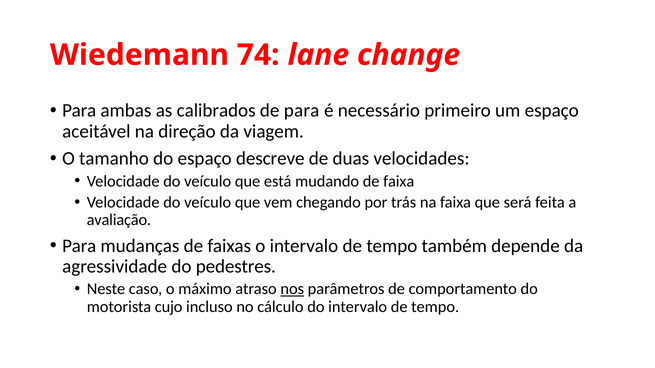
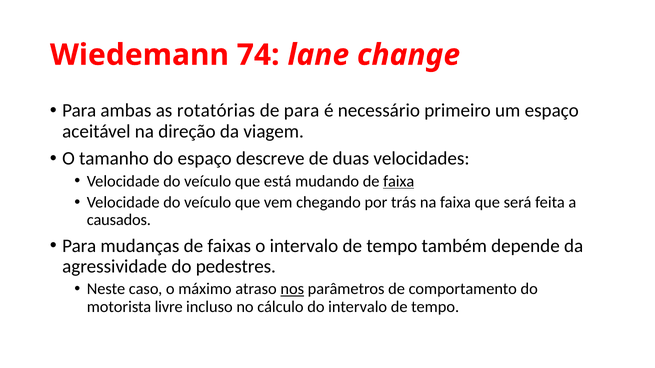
calibrados: calibrados -> rotatórias (216, 111)
faixa underline: none -> present (399, 181)
avaliação: avaliação -> causados (119, 220)
cujo: cujo -> livre (169, 307)
